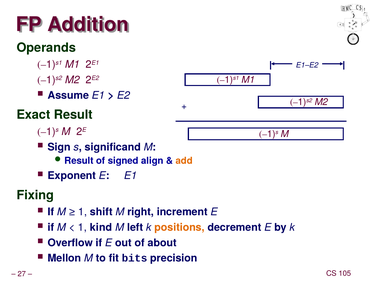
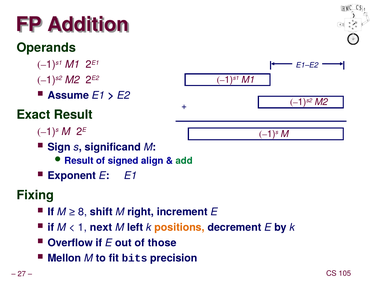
add colour: orange -> green (184, 161)
1: 1 -> 8 (83, 212)
kind: kind -> next (101, 227)
about: about -> those (162, 242)
